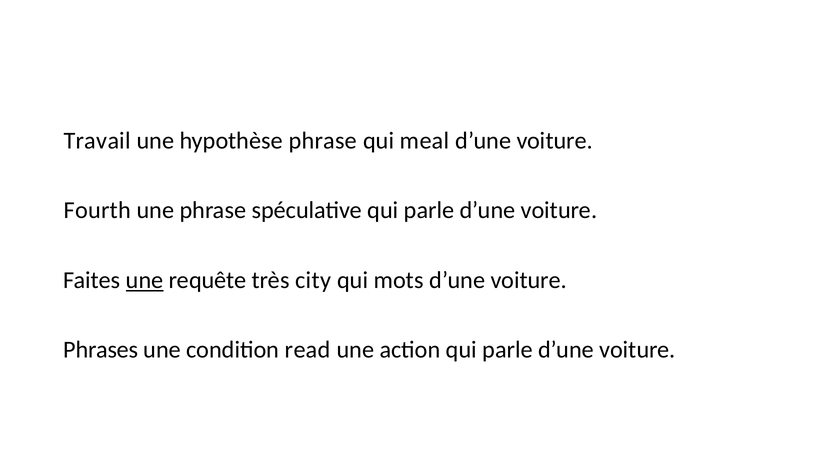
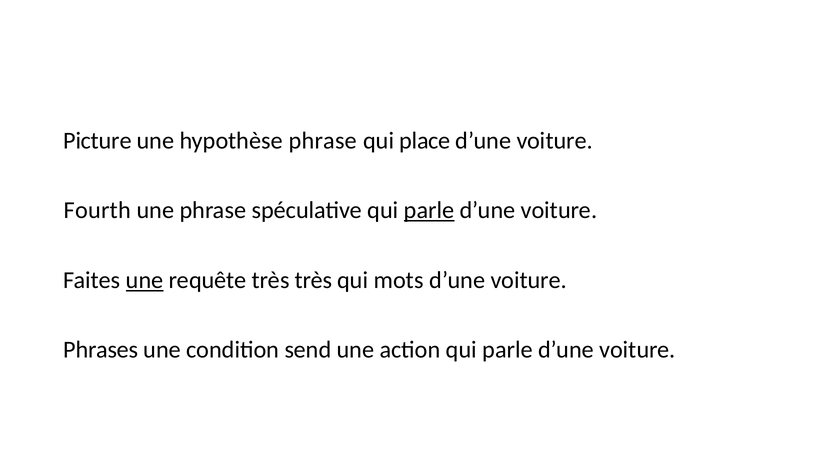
Travail: Travail -> Picture (97, 141)
meal: meal -> place (425, 141)
parle underline: none -> present (429, 210)
très city: city -> très (313, 280)
read: read -> send (308, 350)
